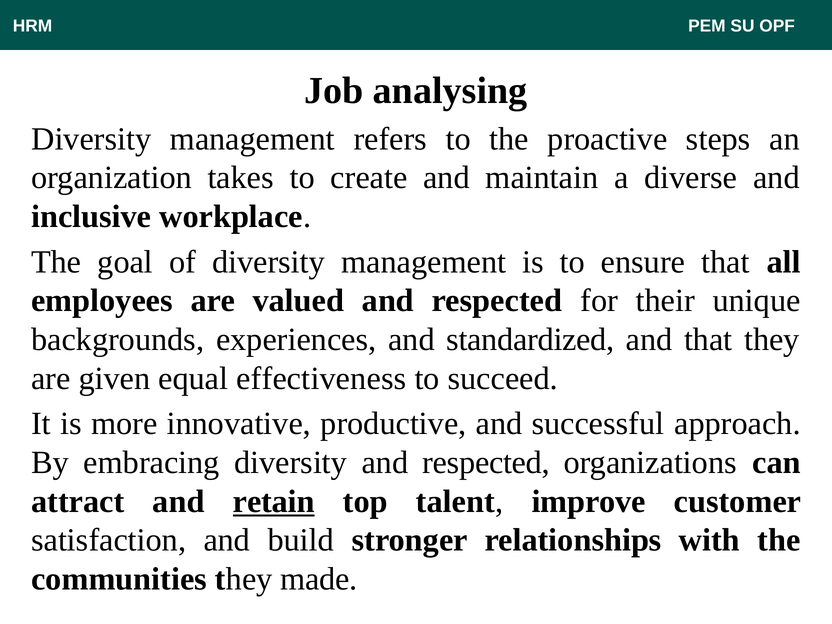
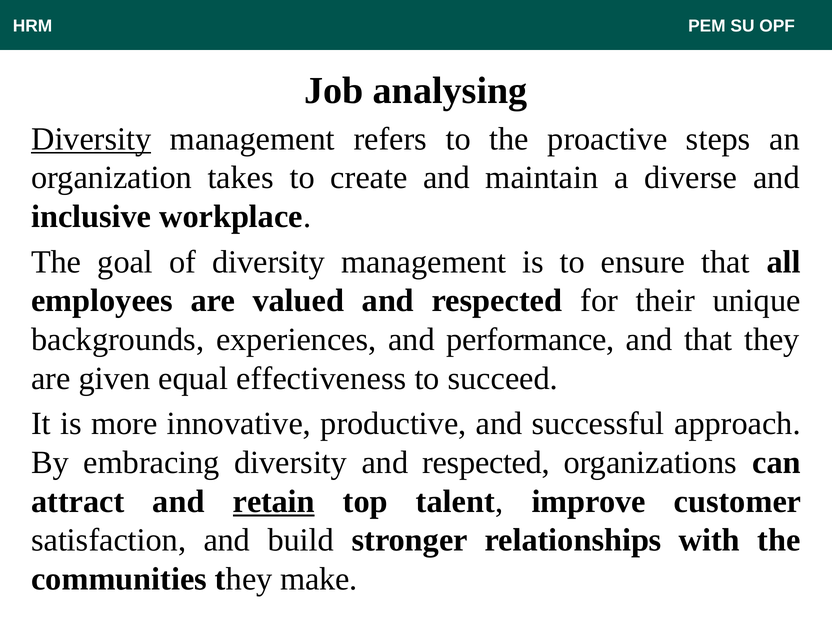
Diversity underline: none -> present (91, 139)
standardized: standardized -> performance (530, 340)
made: made -> make (319, 579)
